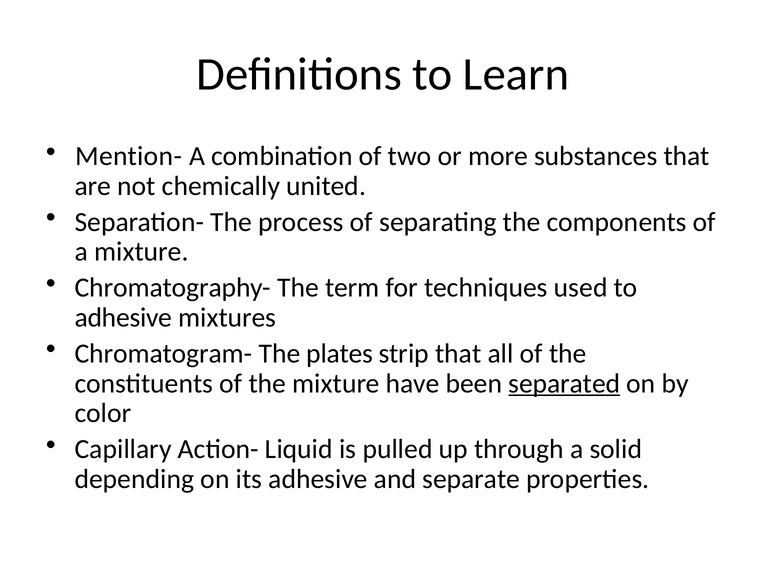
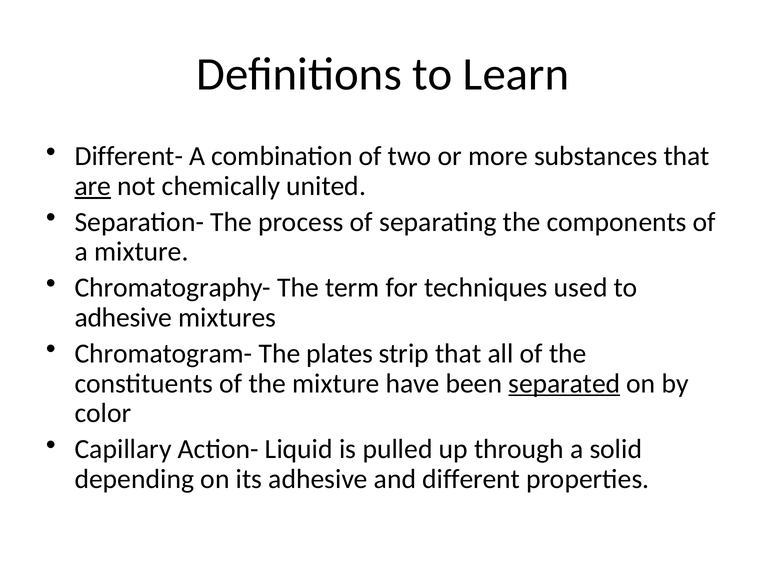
Mention-: Mention- -> Different- (129, 156)
are underline: none -> present (93, 186)
separate: separate -> different (471, 479)
